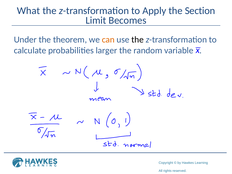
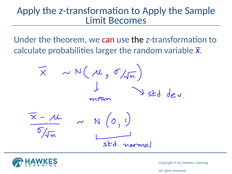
What: What -> Apply (29, 11)
Section: Section -> Sample (200, 11)
can colour: orange -> red (108, 40)
